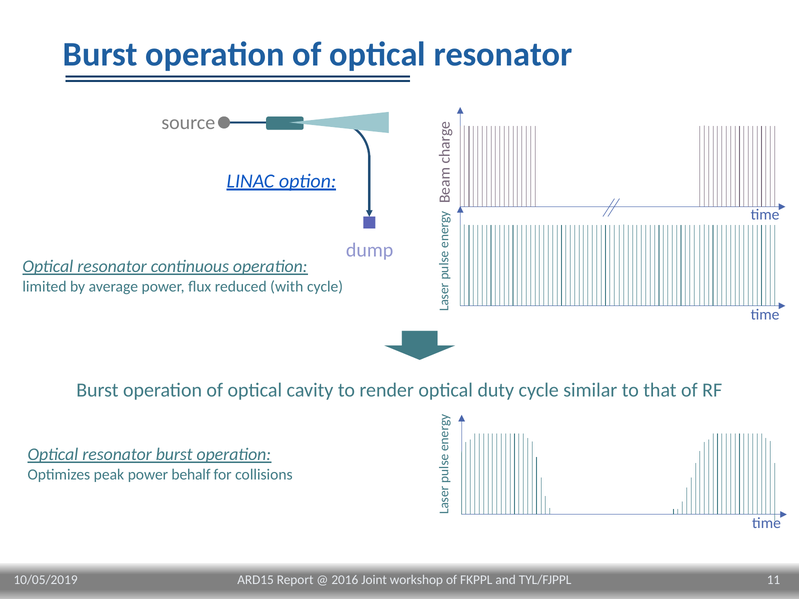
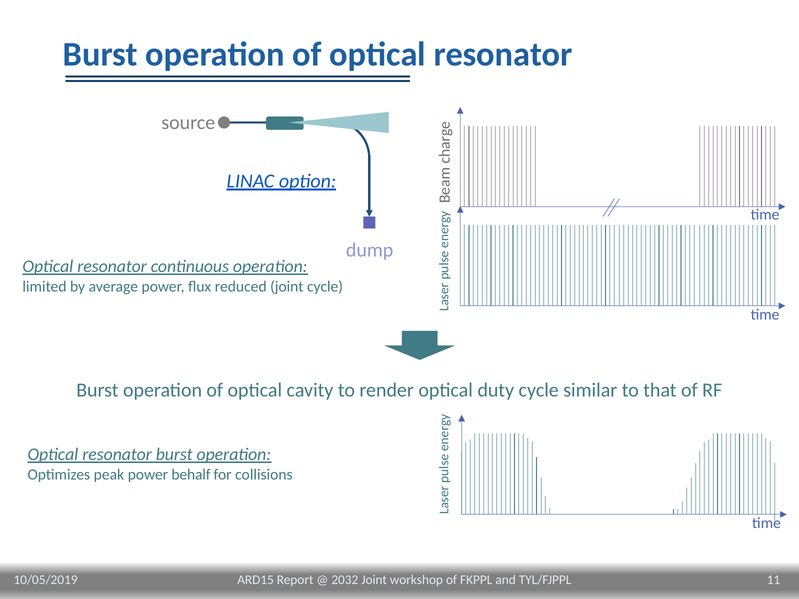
reduced with: with -> joint (287, 287)
2016: 2016 -> 2032 (345, 580)
